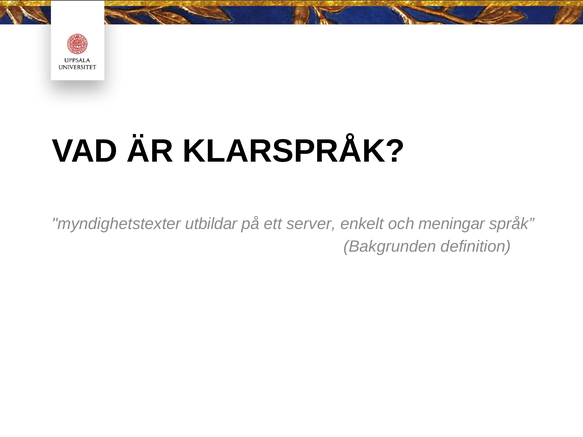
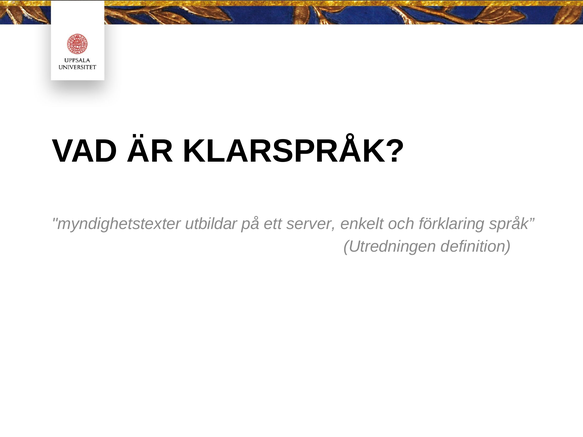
meningar: meningar -> förklaring (452, 224)
Bakgrunden: Bakgrunden -> Utredningen (390, 247)
